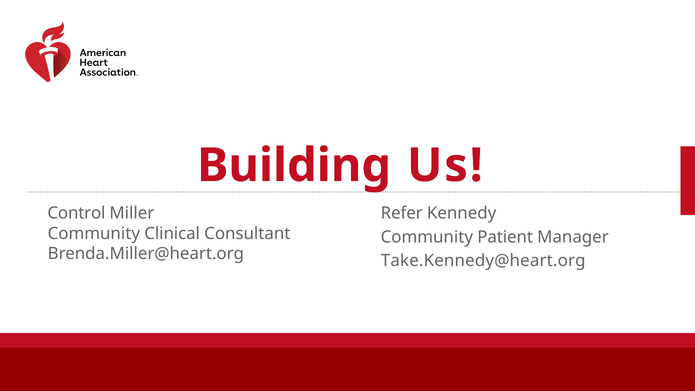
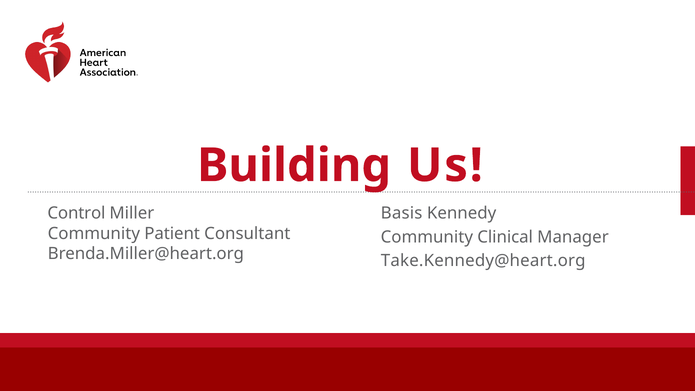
Refer: Refer -> Basis (402, 213)
Clinical: Clinical -> Patient (172, 234)
Patient: Patient -> Clinical (505, 237)
